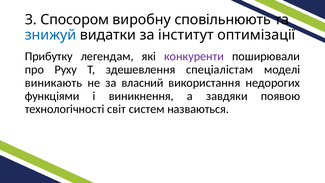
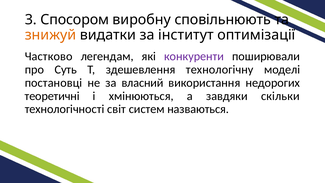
знижуй colour: blue -> orange (50, 35)
Прибутку: Прибутку -> Частково (49, 56)
Руху: Руху -> Суть (66, 70)
спеціалістам: спеціалістам -> технологічну (220, 70)
виникають: виникають -> постановці (54, 83)
функціями: функціями -> теоретичні (52, 96)
виникнення: виникнення -> хмінюються (141, 96)
появою: появою -> скільки (280, 96)
